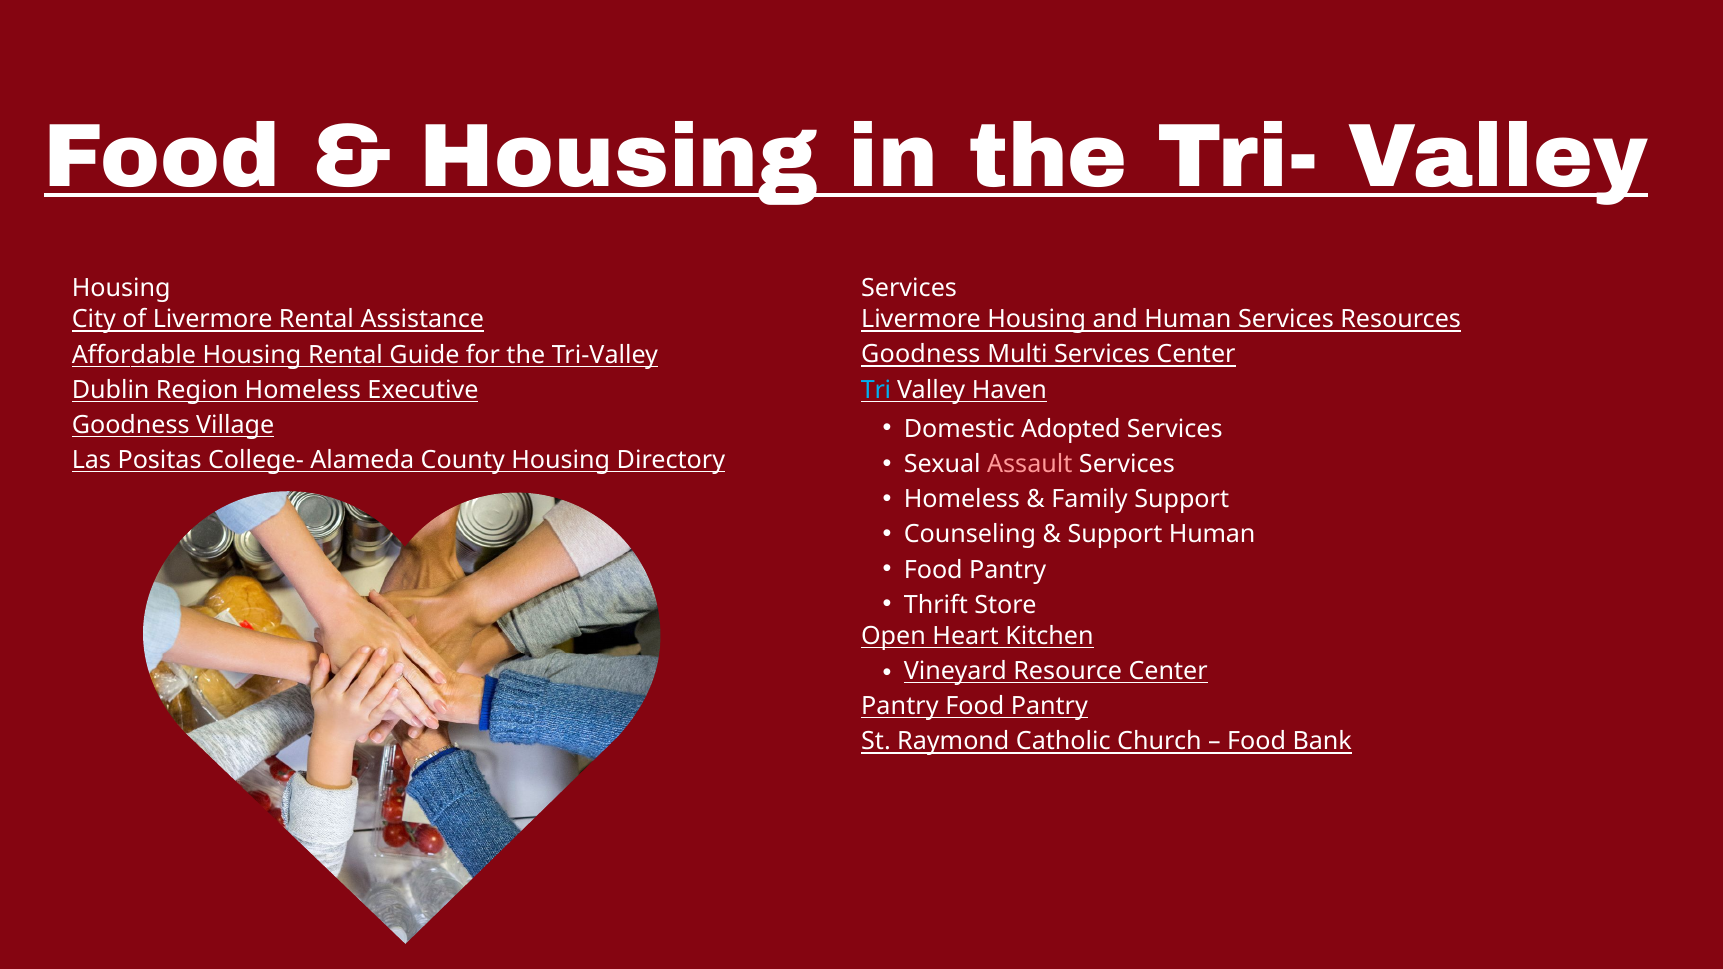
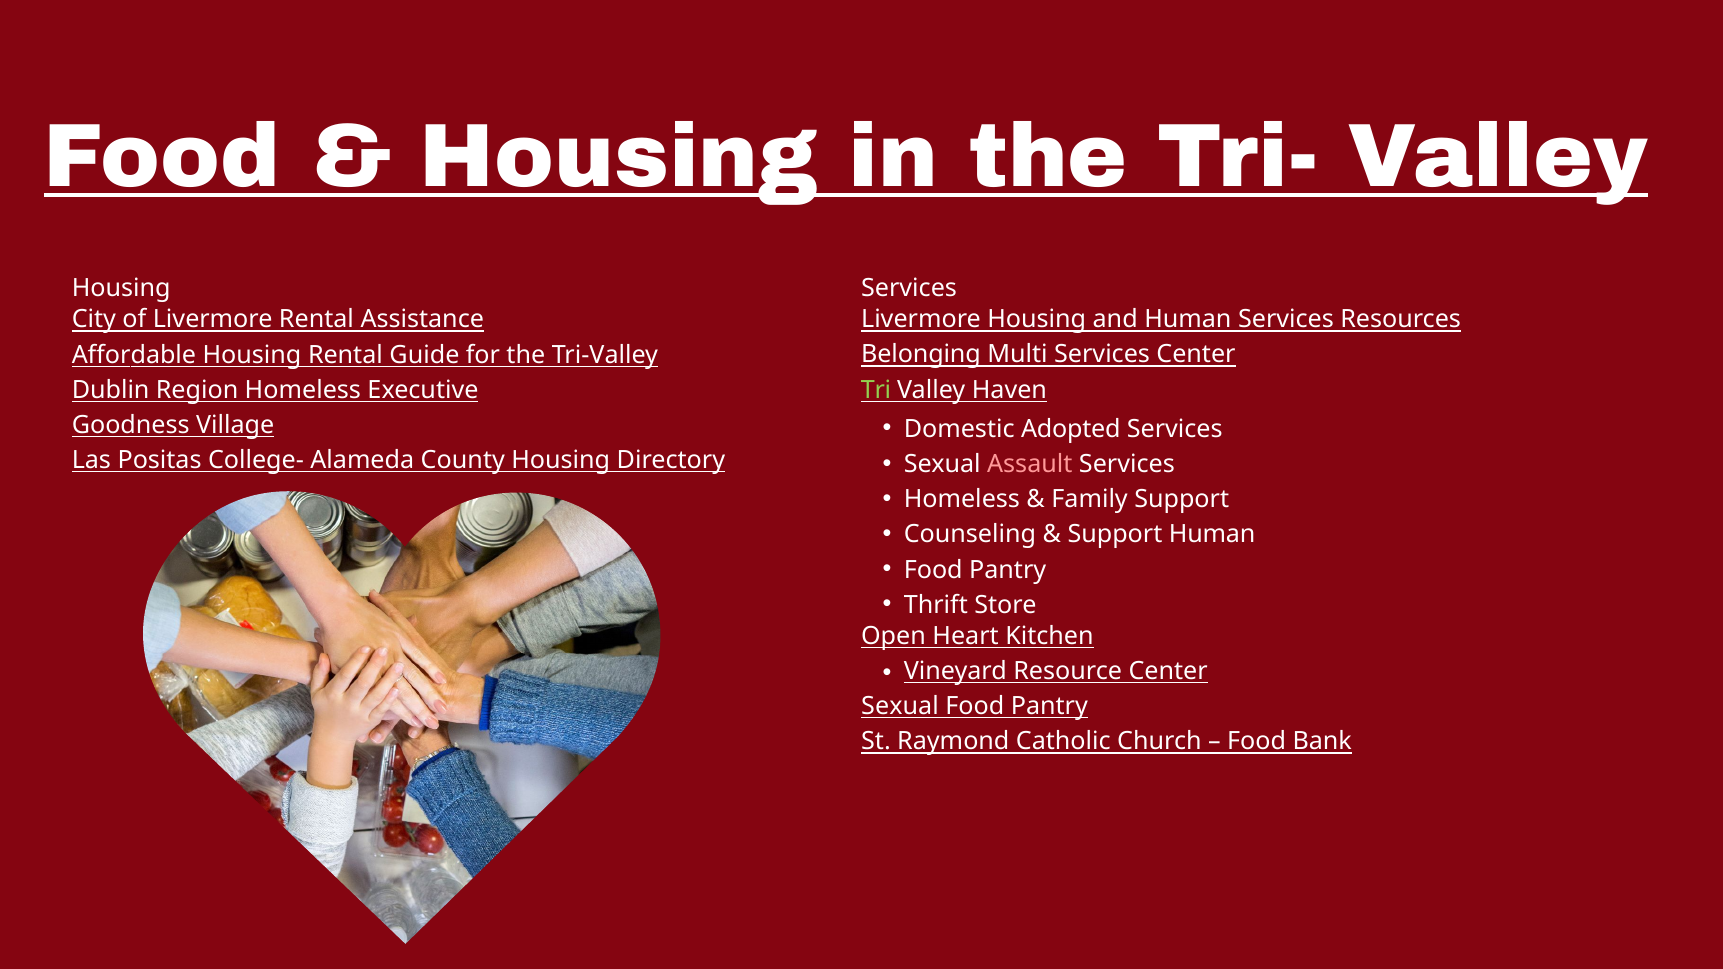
Goodness: Goodness -> Belonging (921, 355)
Tri colour: light blue -> light green (876, 390)
Pantry: Pantry -> Sexual (900, 706)
